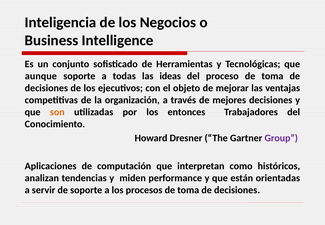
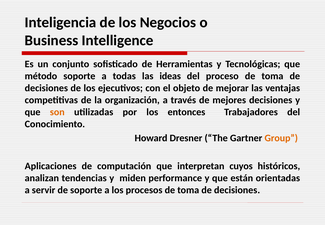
aunque: aunque -> método (41, 76)
Group colour: purple -> orange (281, 138)
como: como -> cuyos (241, 166)
